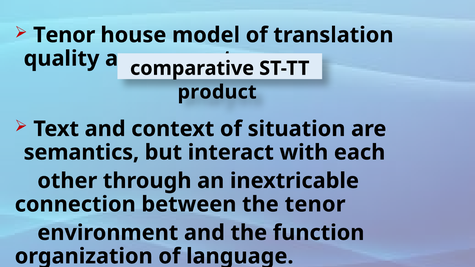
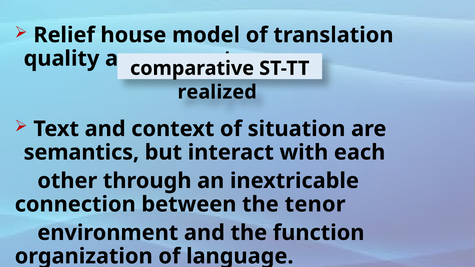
Tenor: Tenor -> Relief (64, 35)
product: product -> realized (217, 92)
